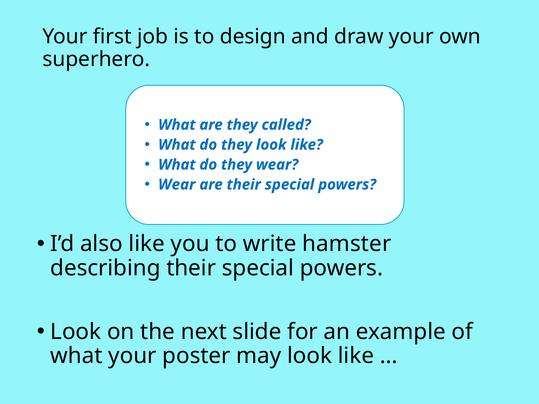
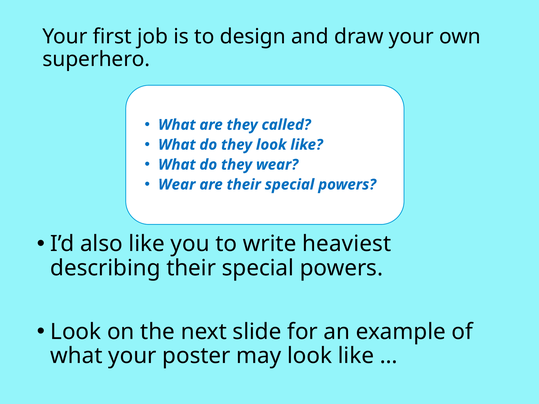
hamster: hamster -> heaviest (347, 244)
